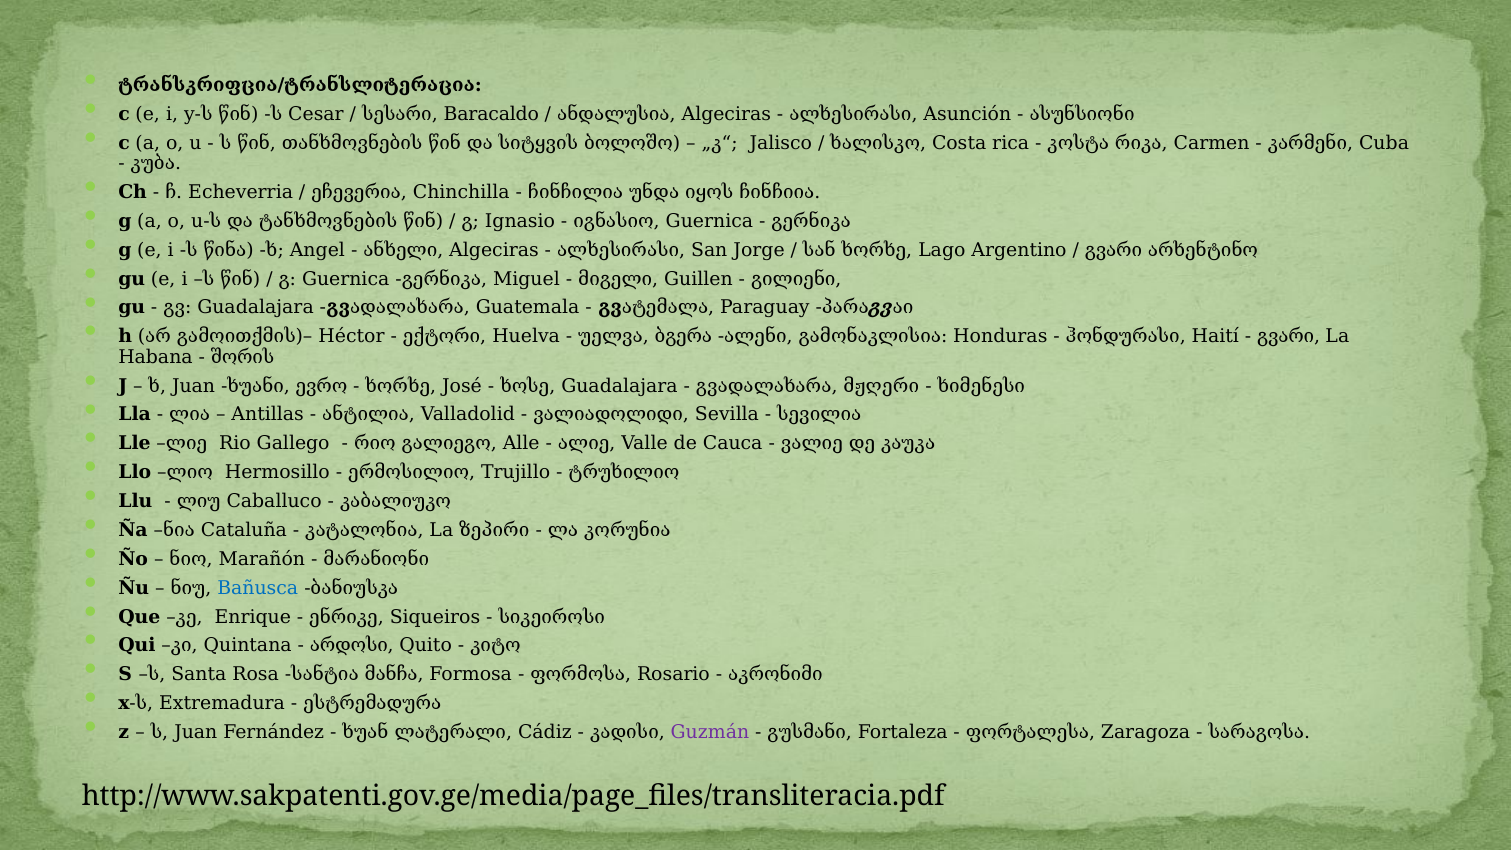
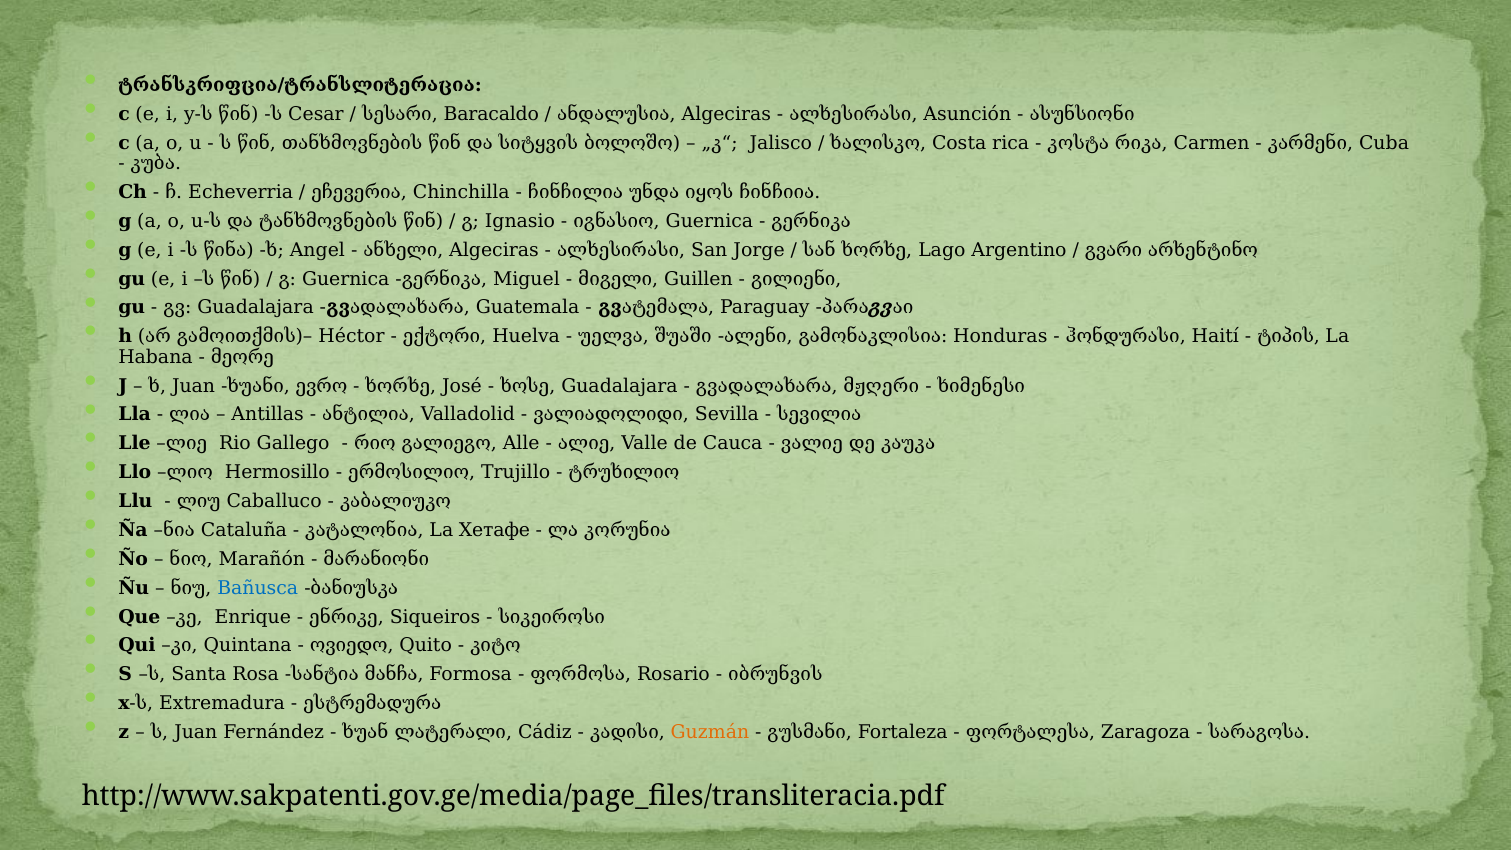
ბგერა: ბგერა -> შუაში (683, 337)
გვარი: გვარი -> ტიპის (1289, 337)
შორის: შორის -> მეორე (242, 357)
ზეპირი: ზეპირი -> Хетафе (494, 530)
არდოსი: არდოსი -> ოვიედო (352, 646)
აკრონიმი: აკრონიმი -> იბრუნვის (775, 674)
Guzmán colour: purple -> orange (710, 732)
